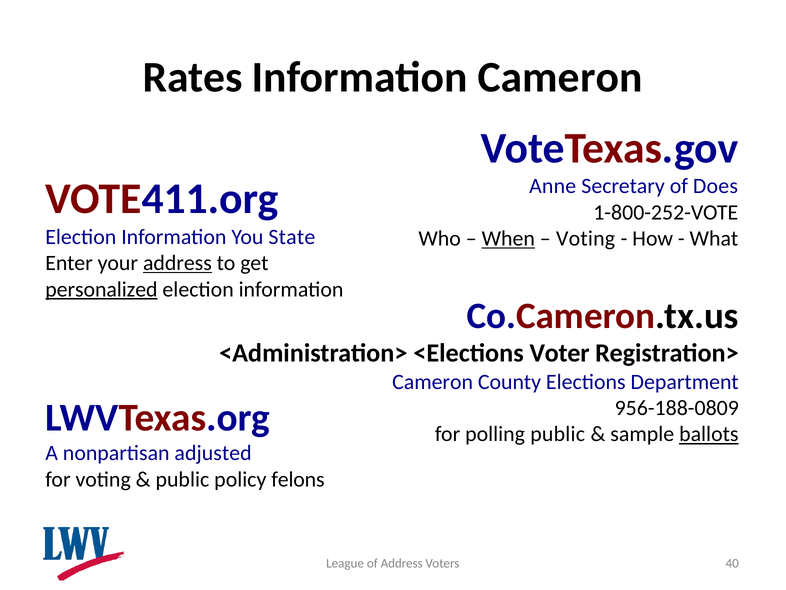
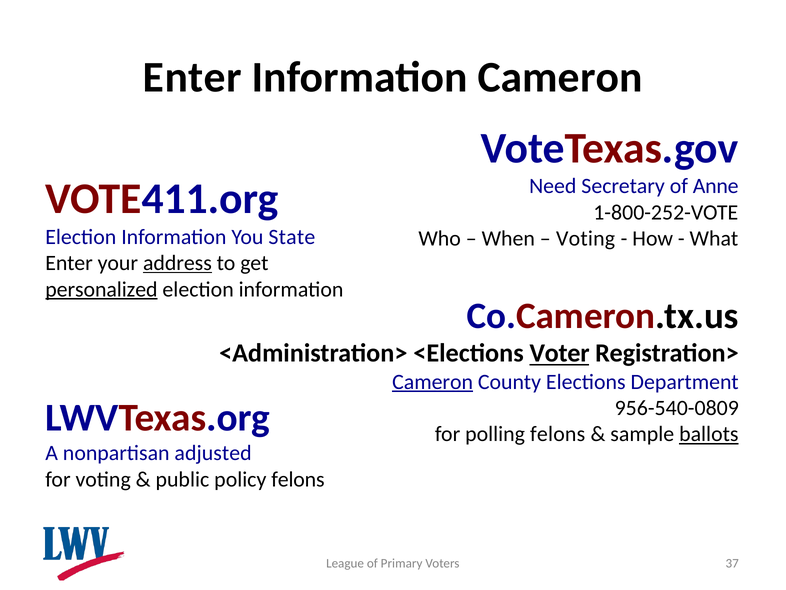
Rates: Rates -> Enter (192, 77)
Anne: Anne -> Need (553, 186)
Does: Does -> Anne (716, 186)
When underline: present -> none (508, 238)
Voter underline: none -> present (560, 353)
Cameron underline: none -> present (433, 381)
956-188-0809: 956-188-0809 -> 956-540-0809 (677, 408)
polling public: public -> felons (558, 434)
of Address: Address -> Primary (402, 563)
40: 40 -> 37 (732, 563)
